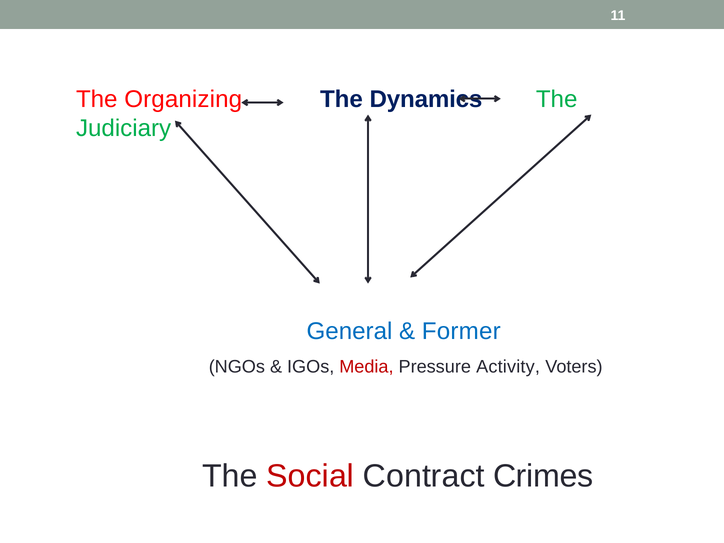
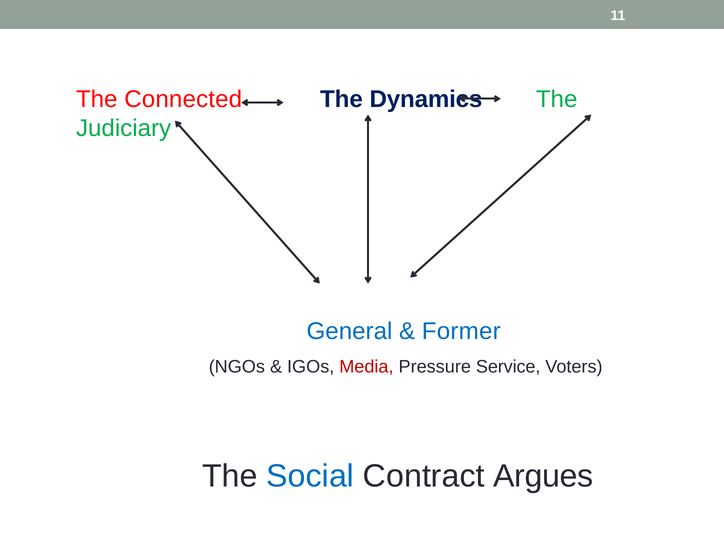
Organizing: Organizing -> Connected (183, 99)
Activity: Activity -> Service (508, 367)
Social colour: red -> blue (310, 476)
Crimes: Crimes -> Argues (543, 476)
